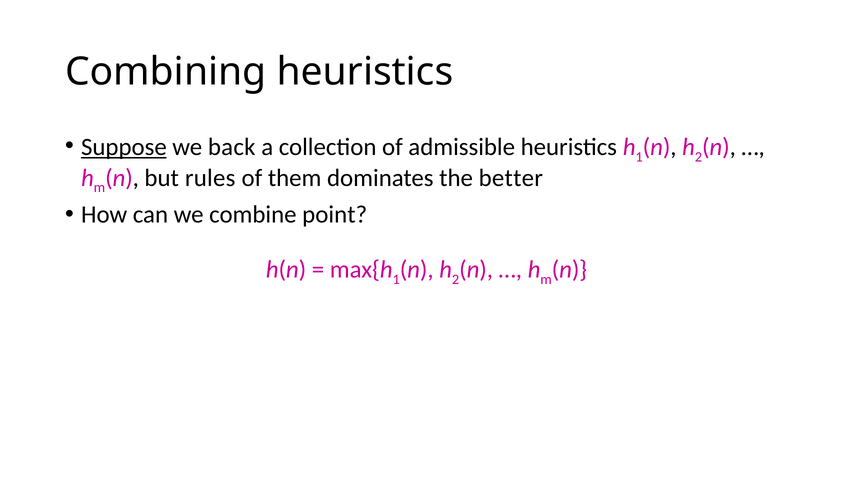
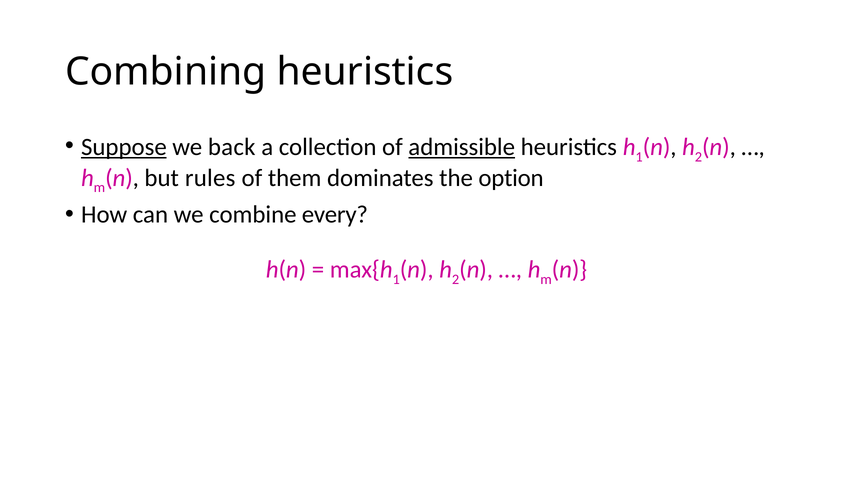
admissible underline: none -> present (462, 147)
better: better -> option (511, 178)
point: point -> every (335, 214)
